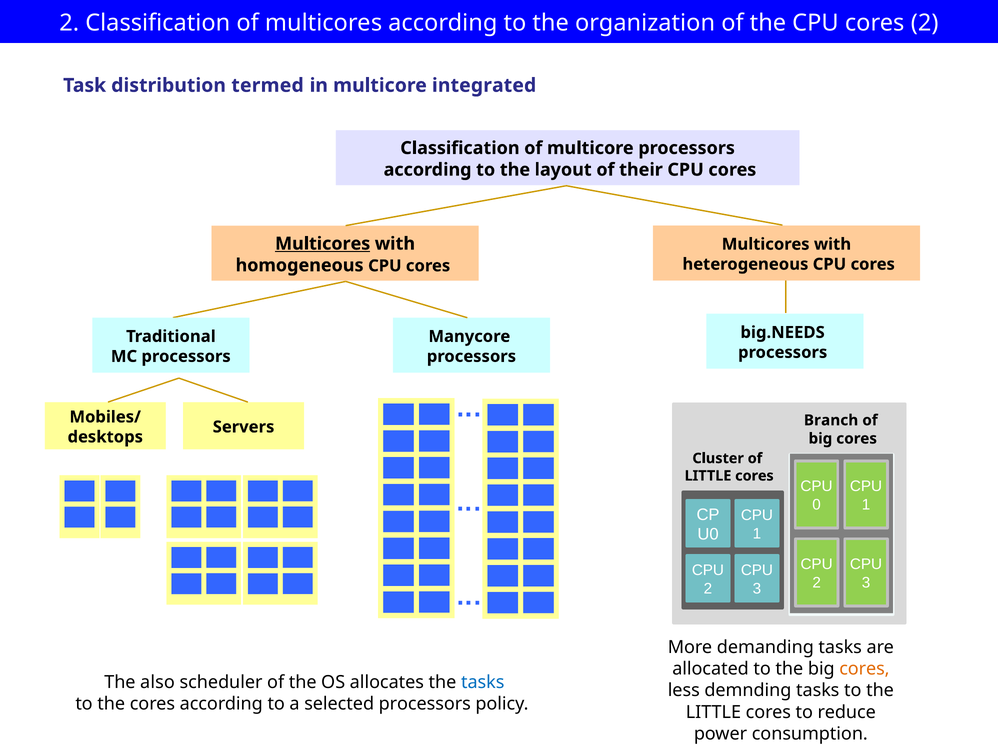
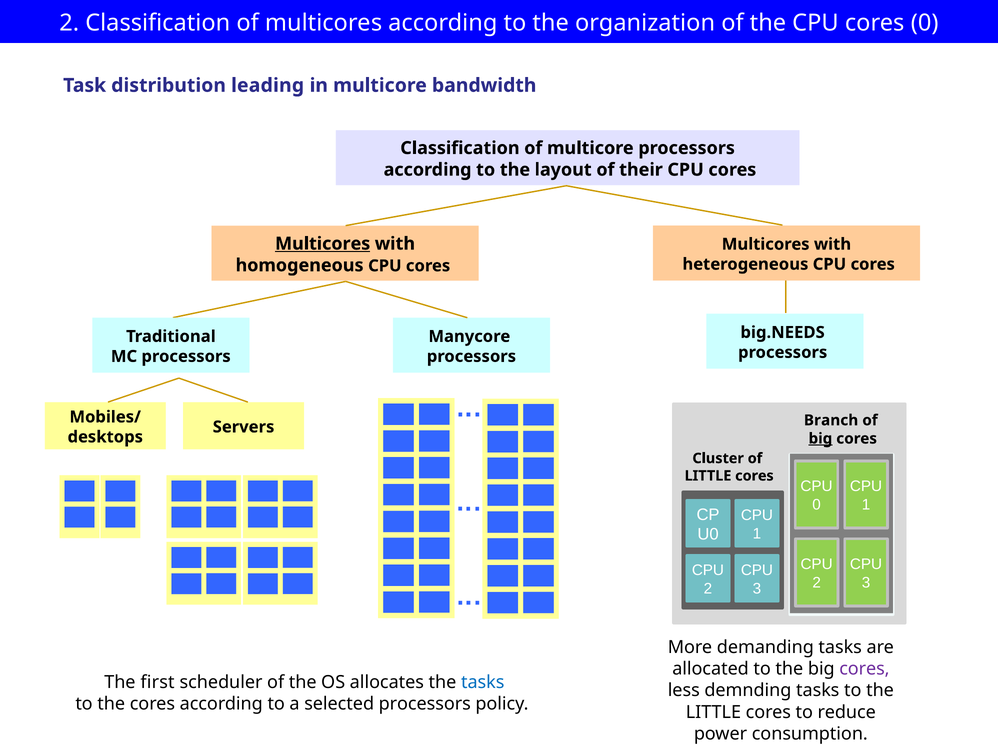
cores 2: 2 -> 0 (925, 23)
termed: termed -> leading (268, 85)
integrated: integrated -> bandwidth (484, 85)
big underline: none -> present (820, 438)
cores colour: orange -> purple (864, 668)
also: also -> first (157, 682)
